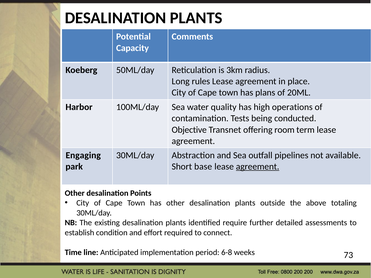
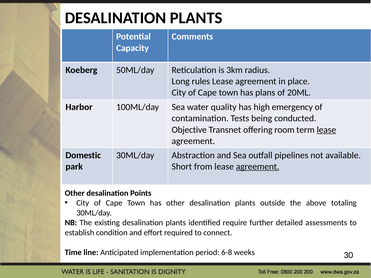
operations: operations -> emergency (292, 107)
lease underline: none -> present (326, 130)
Engaging: Engaging -> Domestic (83, 155)
base: base -> from (203, 167)
73: 73 -> 30 (348, 255)
